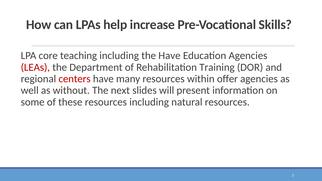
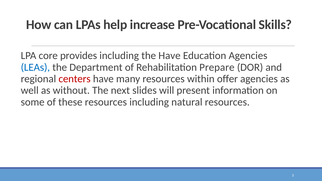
teaching: teaching -> provides (79, 56)
LEAs colour: red -> blue (35, 67)
Training: Training -> Prepare (217, 67)
